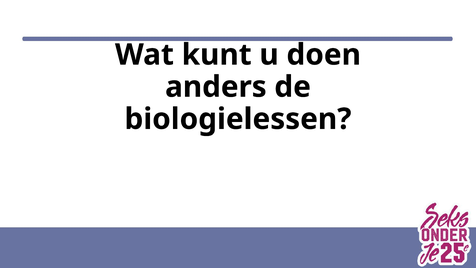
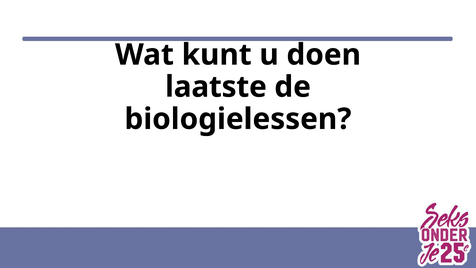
anders: anders -> laatste (216, 87)
